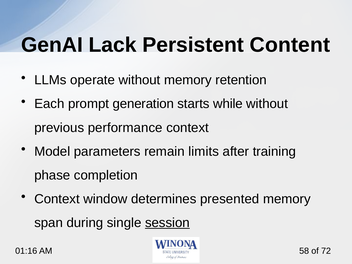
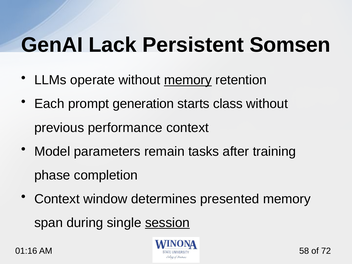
Content: Content -> Somsen (290, 45)
memory underline: none -> present (188, 80)
while: while -> class (228, 104)
limits: limits -> tasks (204, 151)
